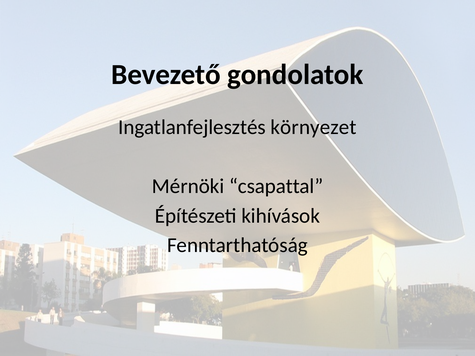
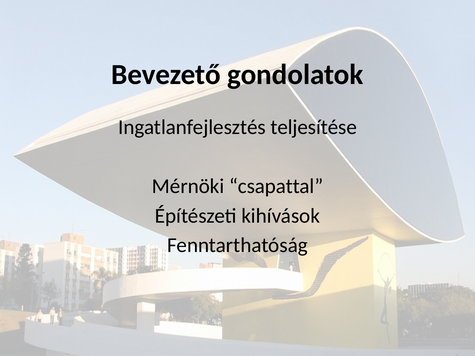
környezet: környezet -> teljesítése (314, 127)
